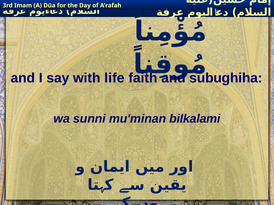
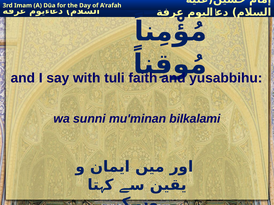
life: life -> tuli (115, 78)
subughiha: subughiha -> yusabbihu (226, 78)
